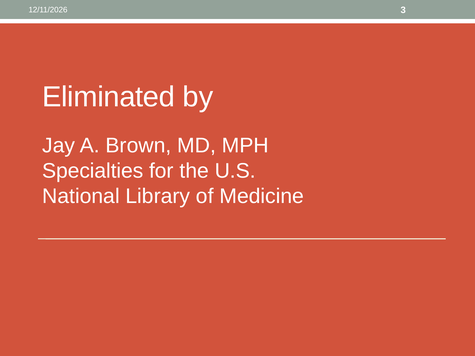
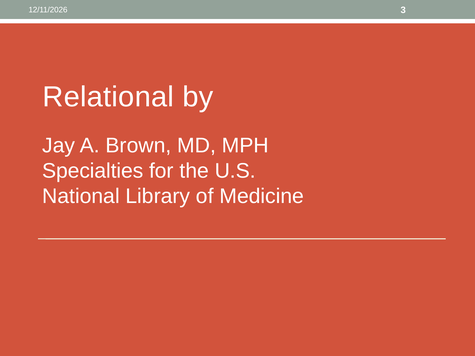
Eliminated: Eliminated -> Relational (108, 97)
